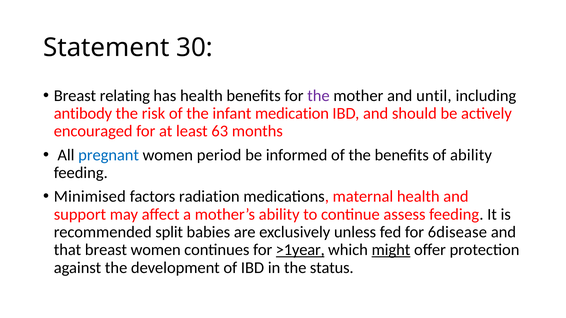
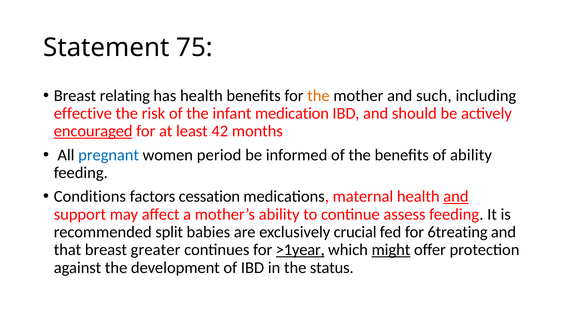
30: 30 -> 75 (195, 48)
the colour: purple -> orange (318, 96)
until: until -> such (434, 96)
antibody: antibody -> effective (83, 114)
encouraged underline: none -> present (93, 131)
63: 63 -> 42 (220, 131)
Minimised: Minimised -> Conditions (90, 197)
radiation: radiation -> cessation (209, 197)
and underline: none -> present (456, 197)
unless: unless -> crucial (355, 232)
6disease: 6disease -> 6treating (458, 232)
breast women: women -> greater (156, 250)
